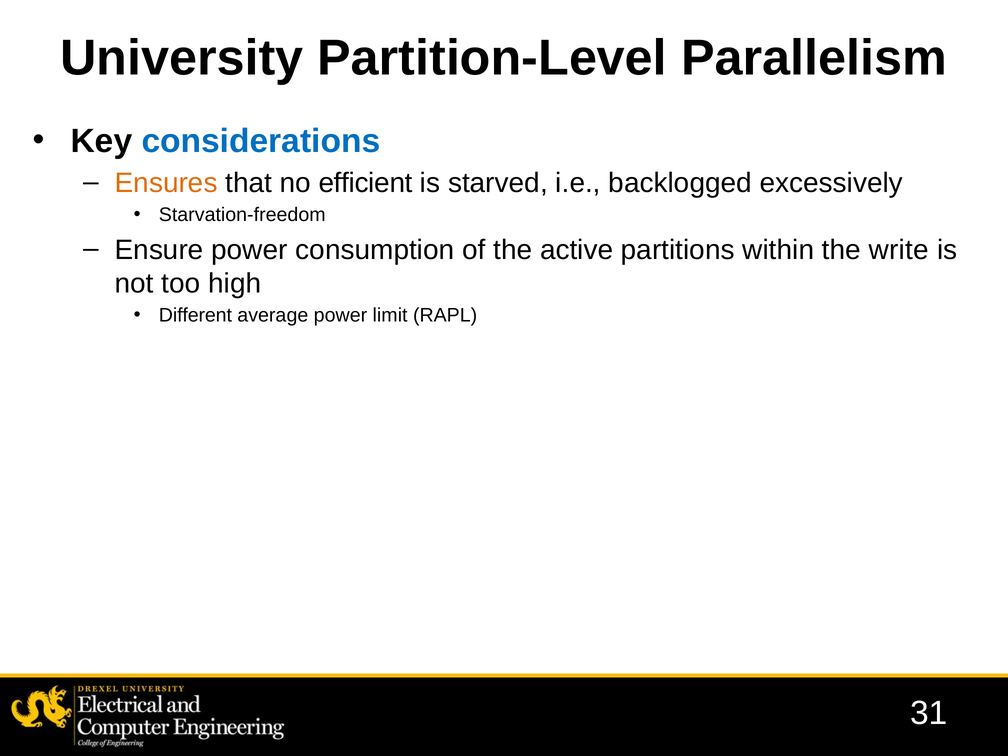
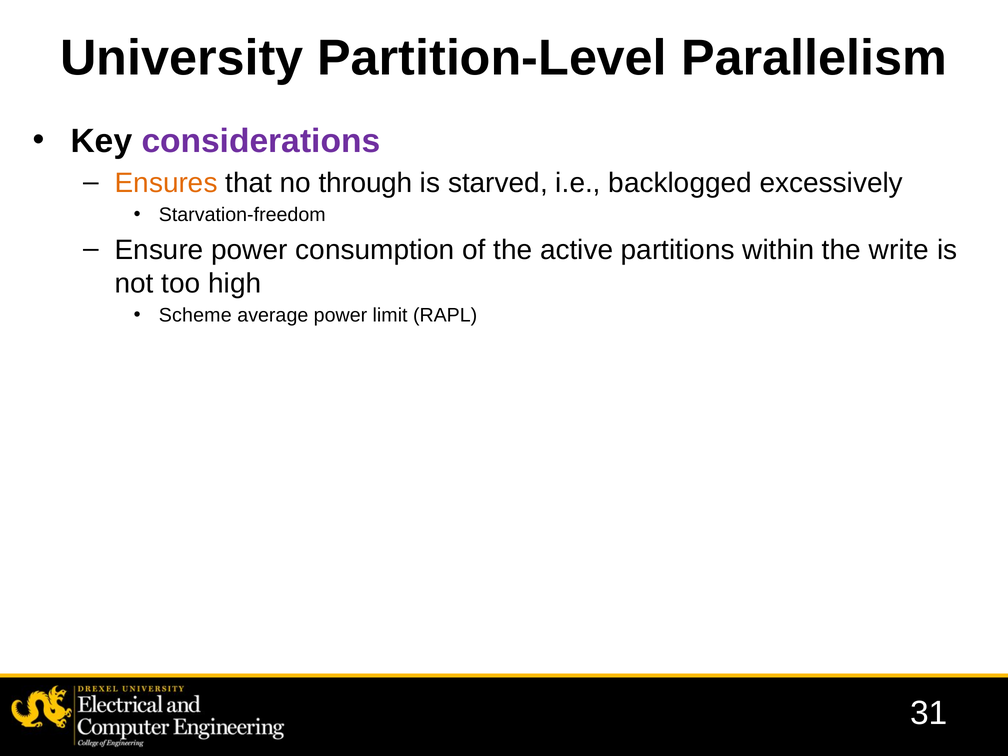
considerations colour: blue -> purple (261, 141)
efficient: efficient -> through (366, 183)
Different: Different -> Scheme (195, 315)
